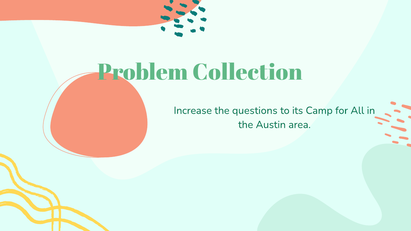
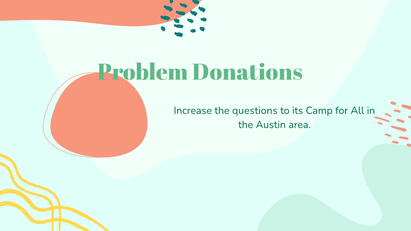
Collection: Collection -> Donations (248, 73)
